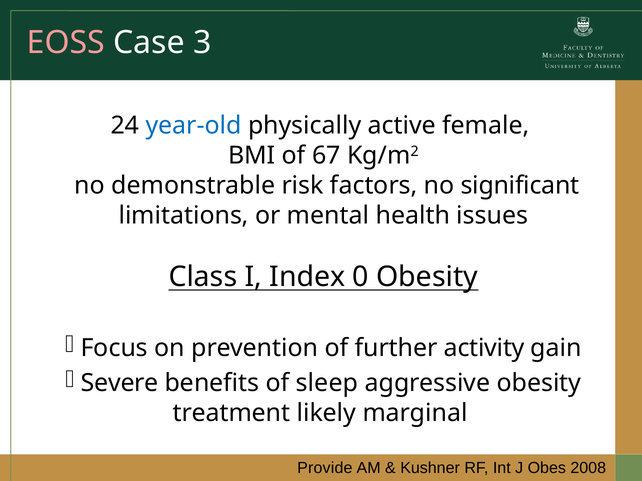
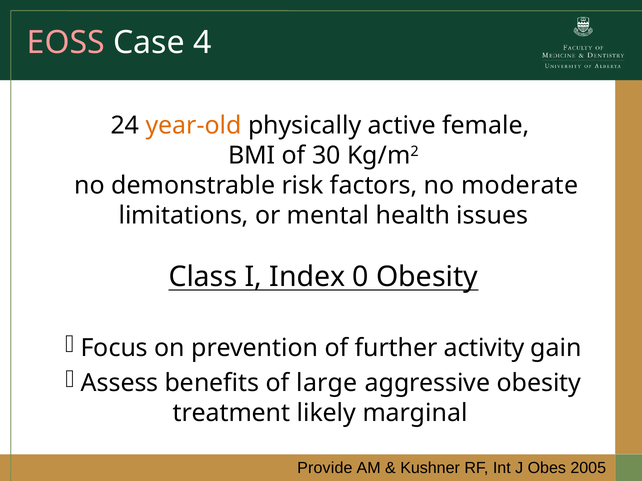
3: 3 -> 4 (202, 43)
year-old colour: blue -> orange (194, 126)
67: 67 -> 30 (326, 156)
significant: significant -> moderate (520, 186)
Severe: Severe -> Assess (120, 383)
sleep: sleep -> large (327, 383)
2008: 2008 -> 2005 (588, 469)
